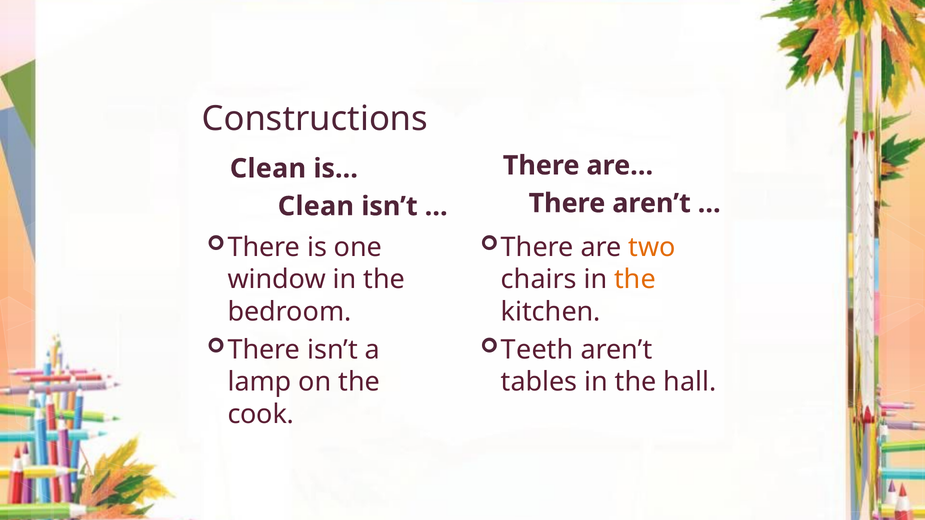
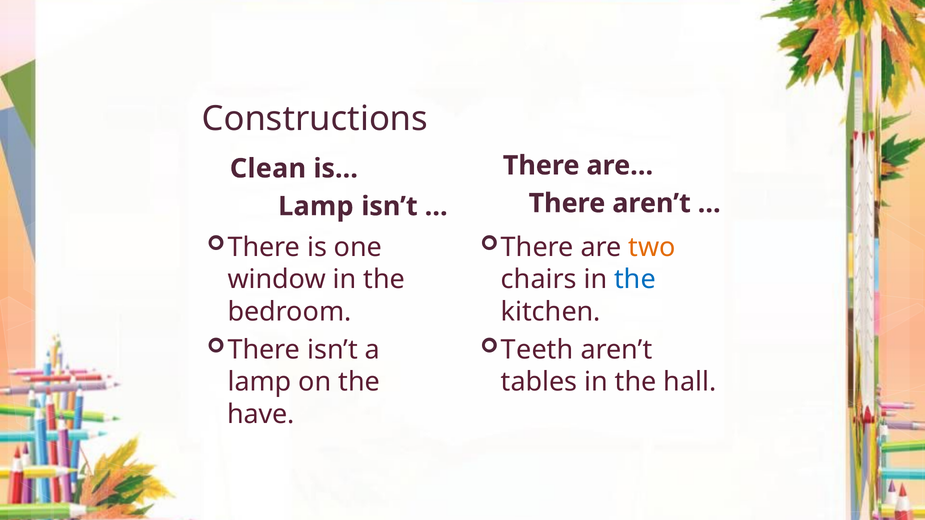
Clean: Clean -> Lamp (316, 206)
the colour: orange -> blue (635, 280)
cook: cook -> have (261, 415)
